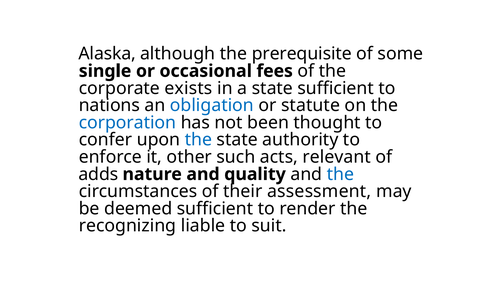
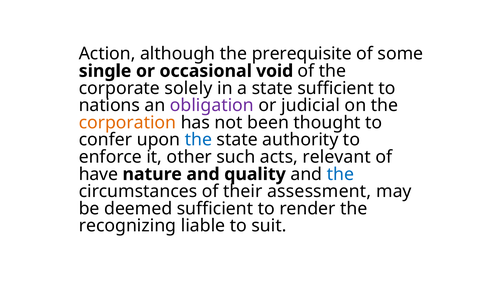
Alaska: Alaska -> Action (107, 54)
fees: fees -> void (275, 71)
exists: exists -> solely (189, 88)
obligation colour: blue -> purple (212, 106)
statute: statute -> judicial (311, 106)
corporation colour: blue -> orange (127, 123)
adds: adds -> have (98, 174)
